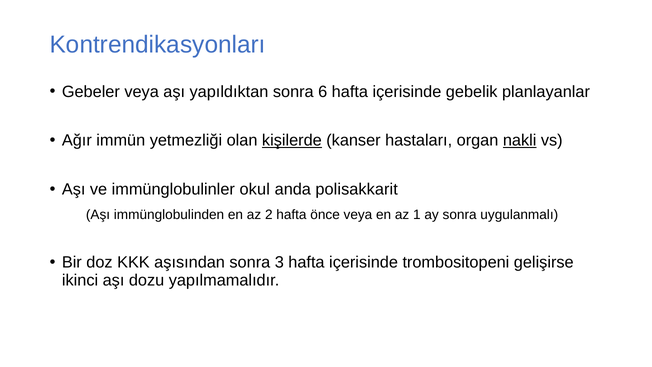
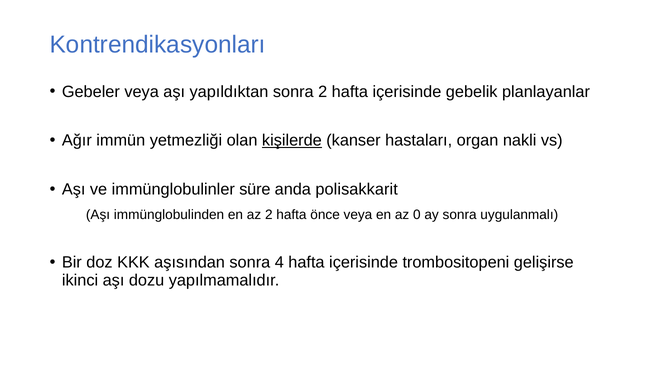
sonra 6: 6 -> 2 (323, 92)
nakli underline: present -> none (520, 140)
okul: okul -> süre (255, 189)
1: 1 -> 0 (417, 215)
3: 3 -> 4 (279, 262)
